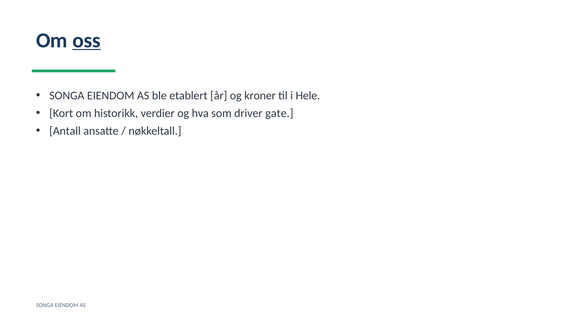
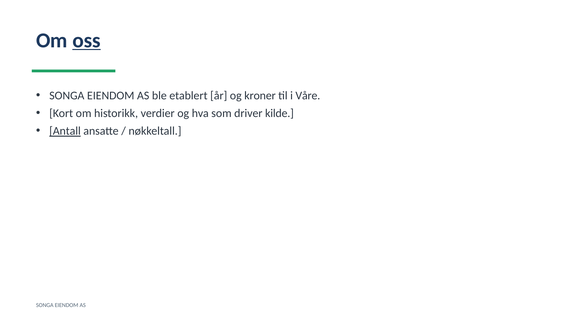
Hele: Hele -> Våre (308, 96)
gate: gate -> kilde (279, 114)
Antall underline: none -> present (65, 131)
